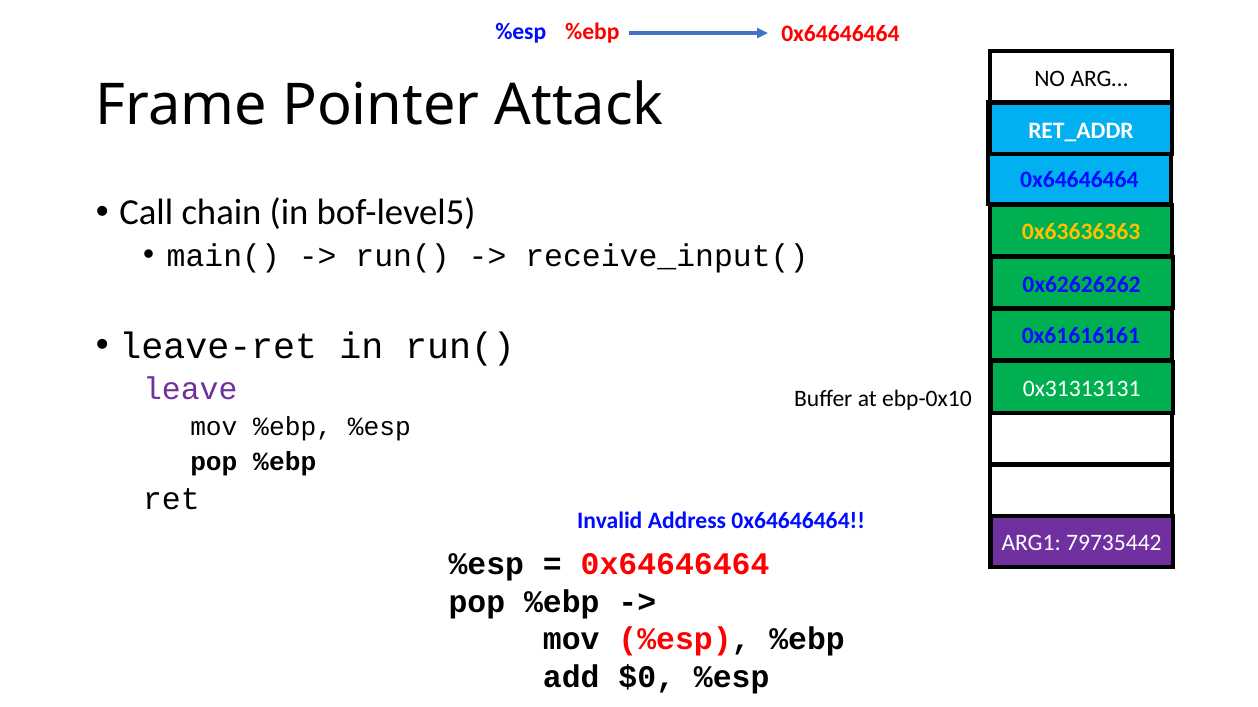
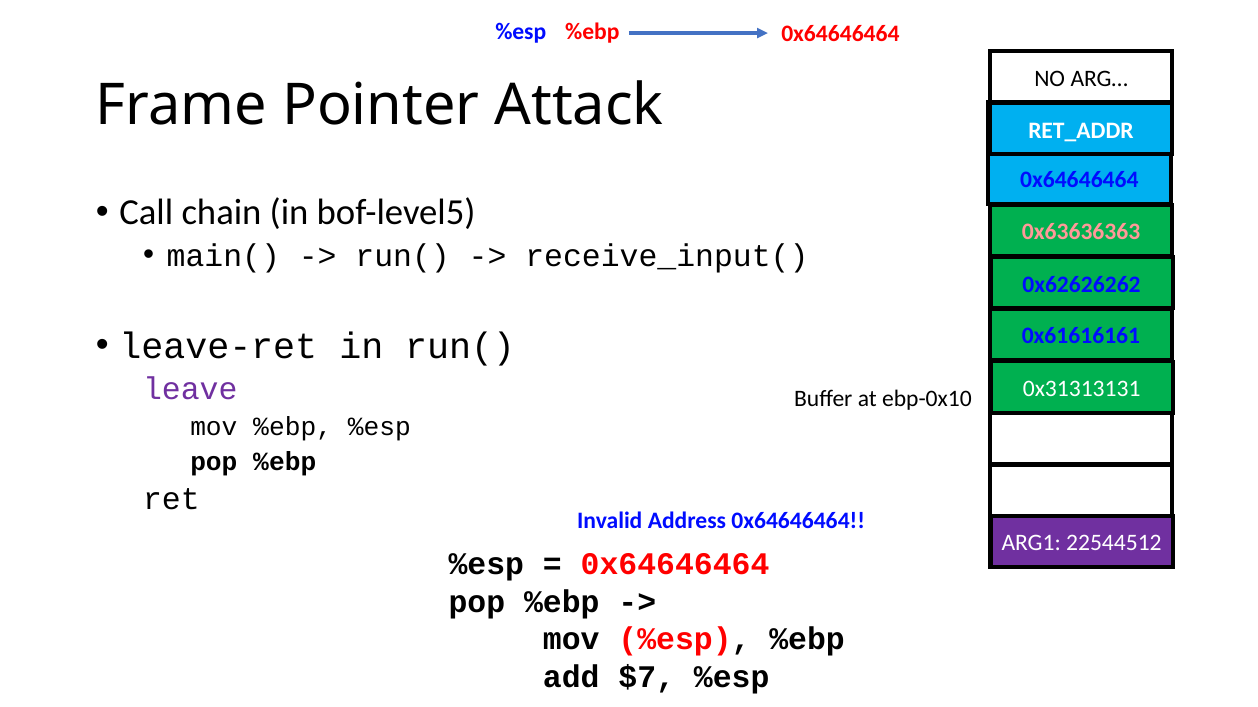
0x63636363 colour: yellow -> pink (1081, 232)
79735442: 79735442 -> 22544512 (1114, 543)
$0: $0 -> $7 (647, 678)
